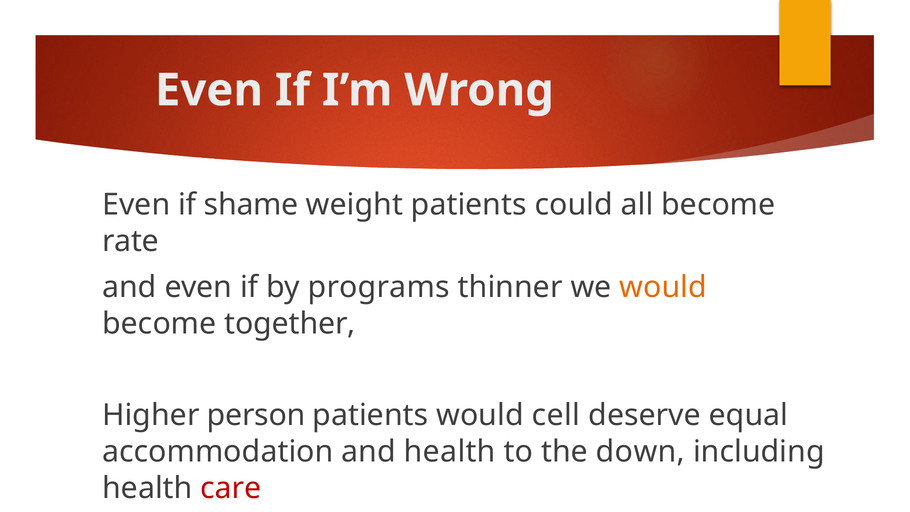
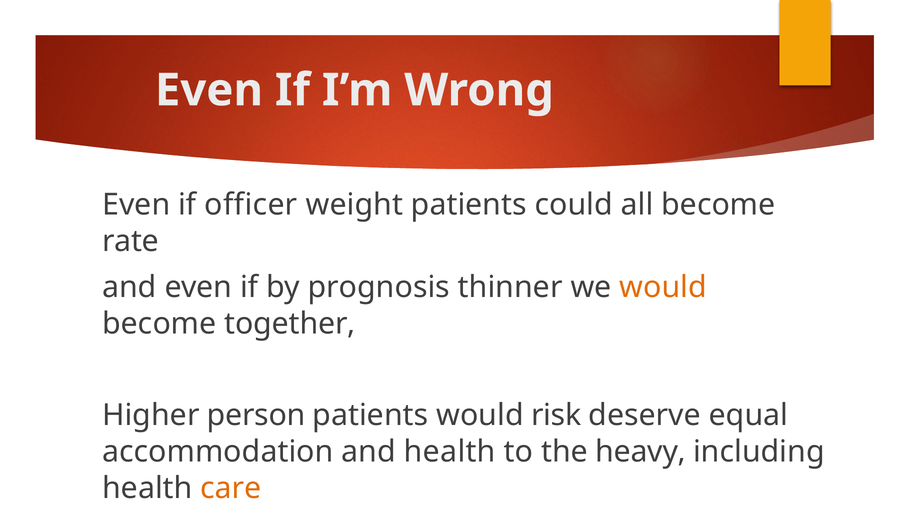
shame: shame -> officer (251, 205)
programs: programs -> prognosis (379, 287)
cell: cell -> risk (556, 415)
down: down -> heavy (641, 452)
care colour: red -> orange (231, 488)
